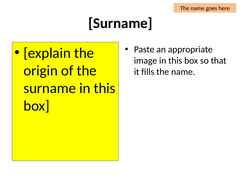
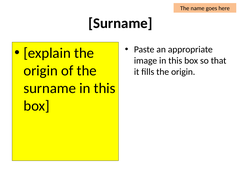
fills the name: name -> origin (183, 72)
